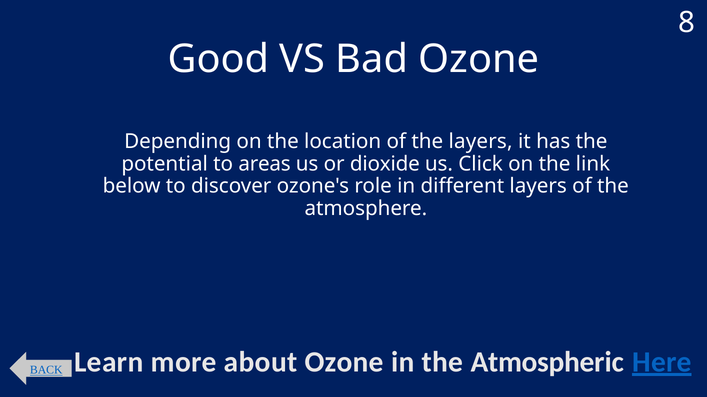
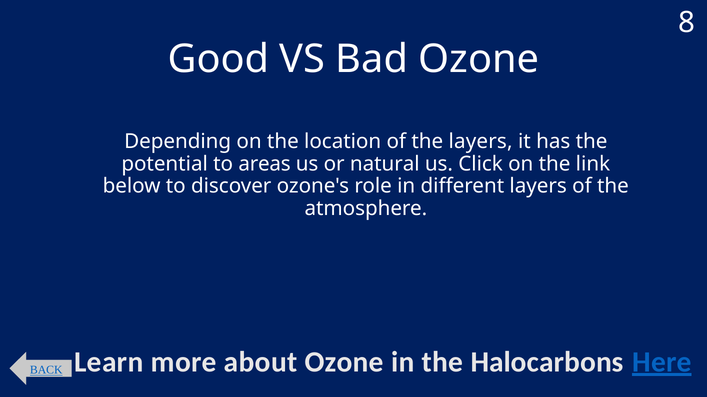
dioxide: dioxide -> natural (385, 164)
Atmospheric: Atmospheric -> Halocarbons (547, 363)
